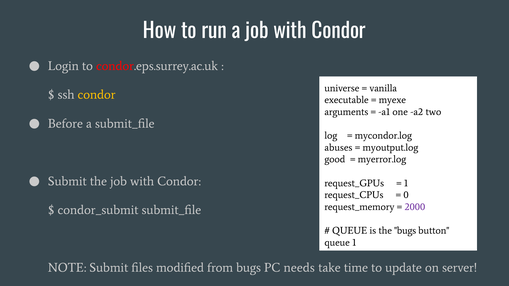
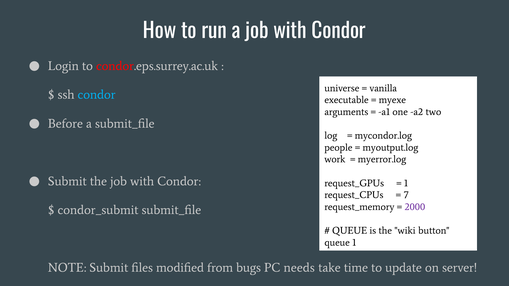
condor colour: yellow -> light blue (97, 95)
abuses: abuses -> people (338, 148)
good: good -> work (335, 160)
0: 0 -> 7 (406, 195)
the bugs: bugs -> wiki (405, 231)
